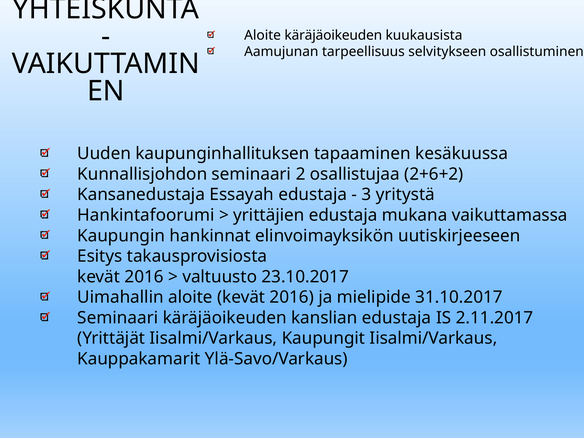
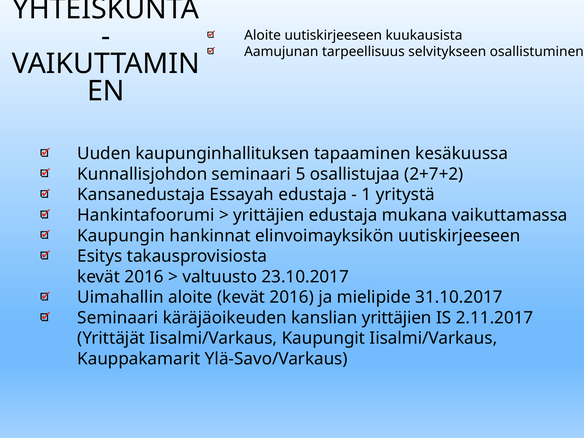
Aloite käräjäoikeuden: käräjäoikeuden -> uutiskirjeeseen (333, 35)
2: 2 -> 5 (301, 174)
2+6+2: 2+6+2 -> 2+7+2 (434, 174)
3: 3 -> 1 (366, 195)
kanslian edustaja: edustaja -> yrittäjien (397, 318)
